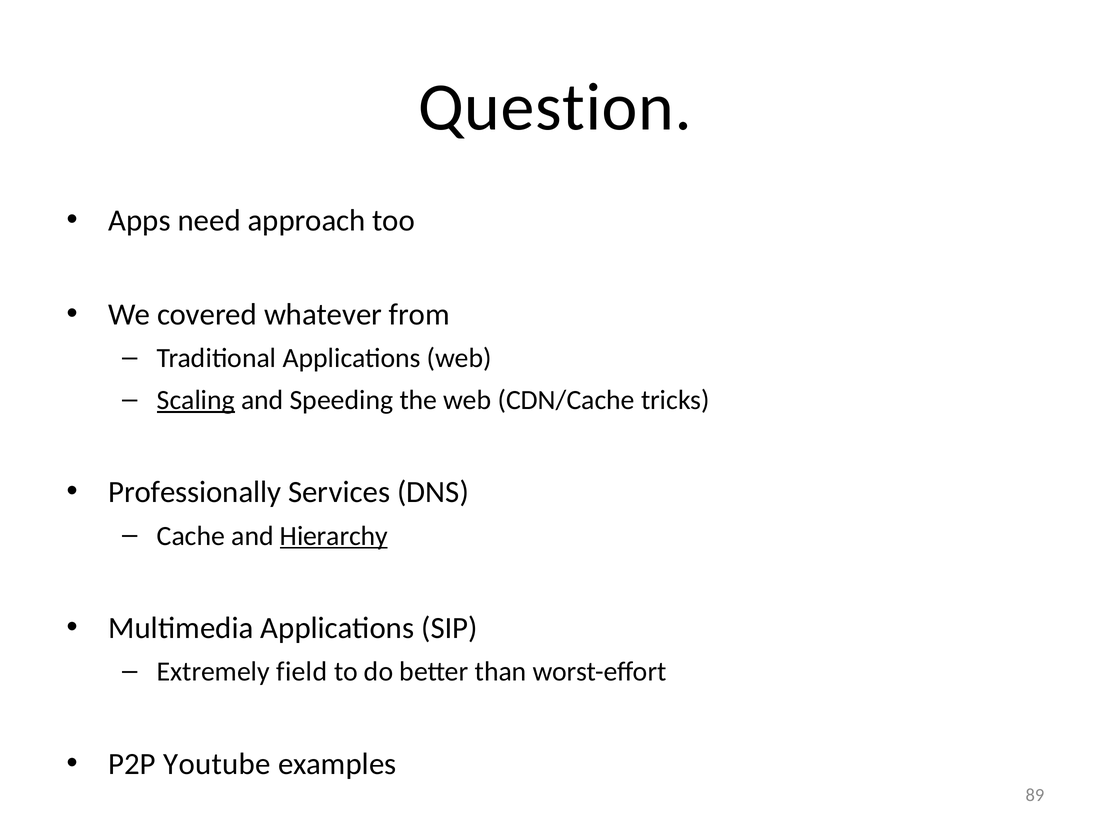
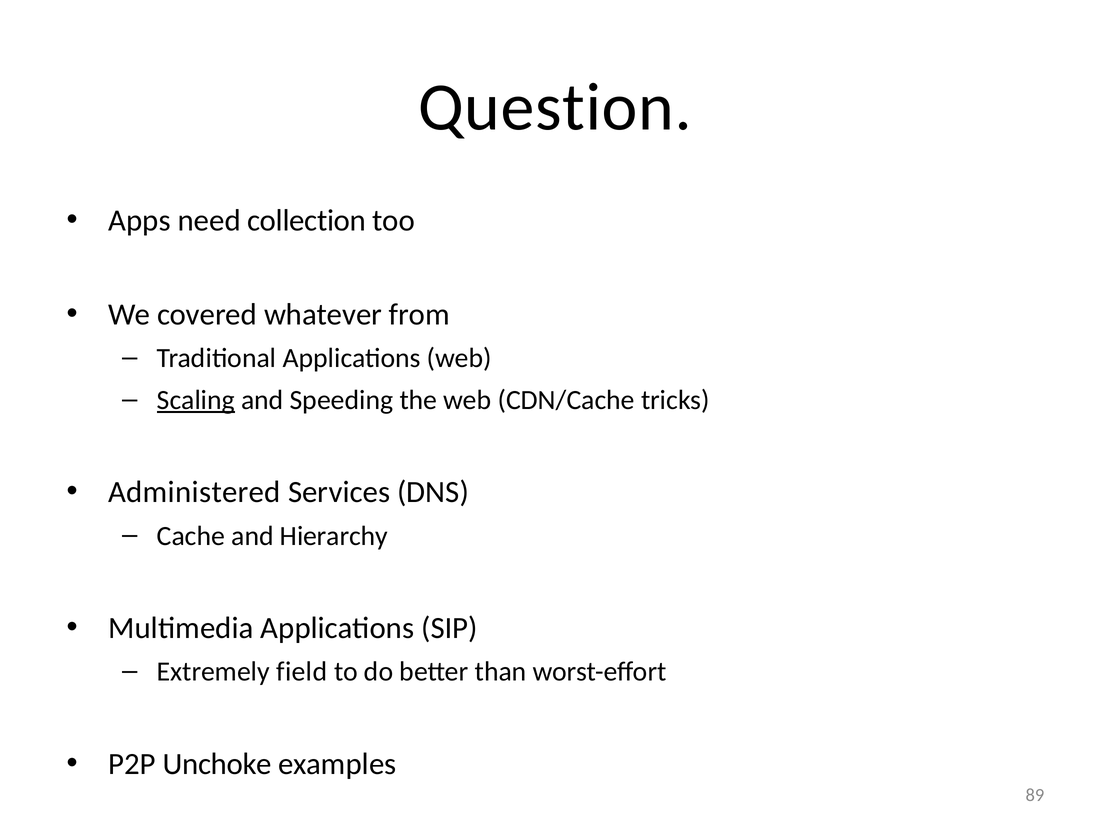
approach: approach -> collection (307, 221)
Professionally: Professionally -> Administered (195, 492)
Hierarchy underline: present -> none (334, 536)
Youtube: Youtube -> Unchoke (217, 764)
